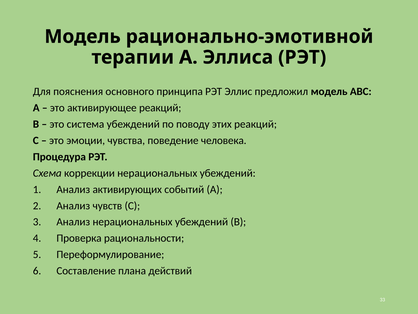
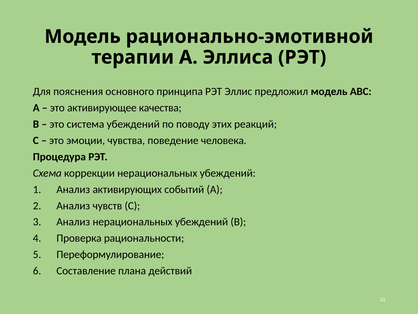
активирующее реакций: реакций -> качества (160, 108)
